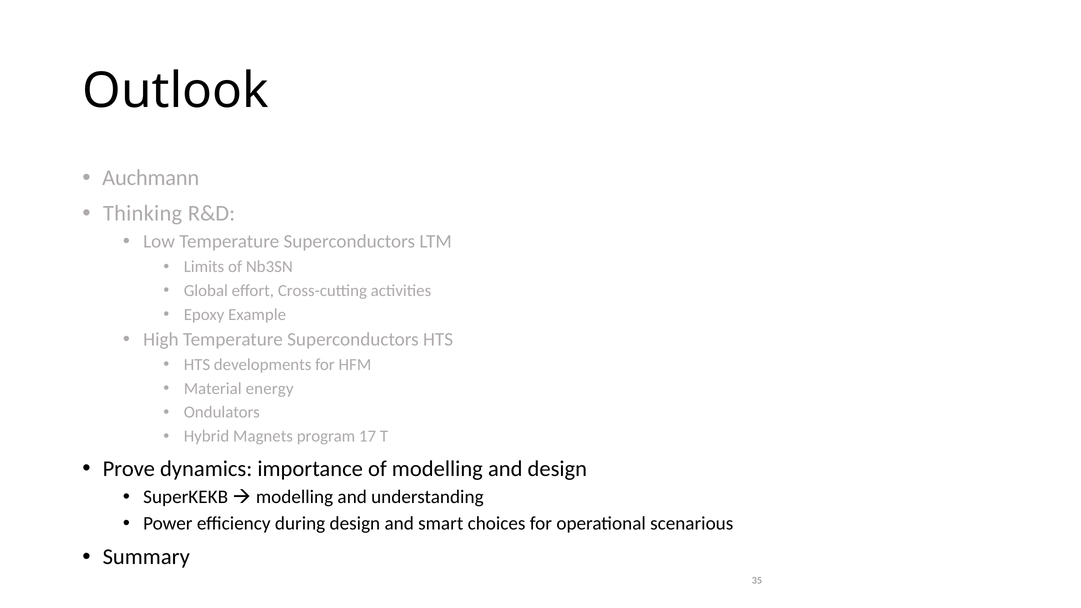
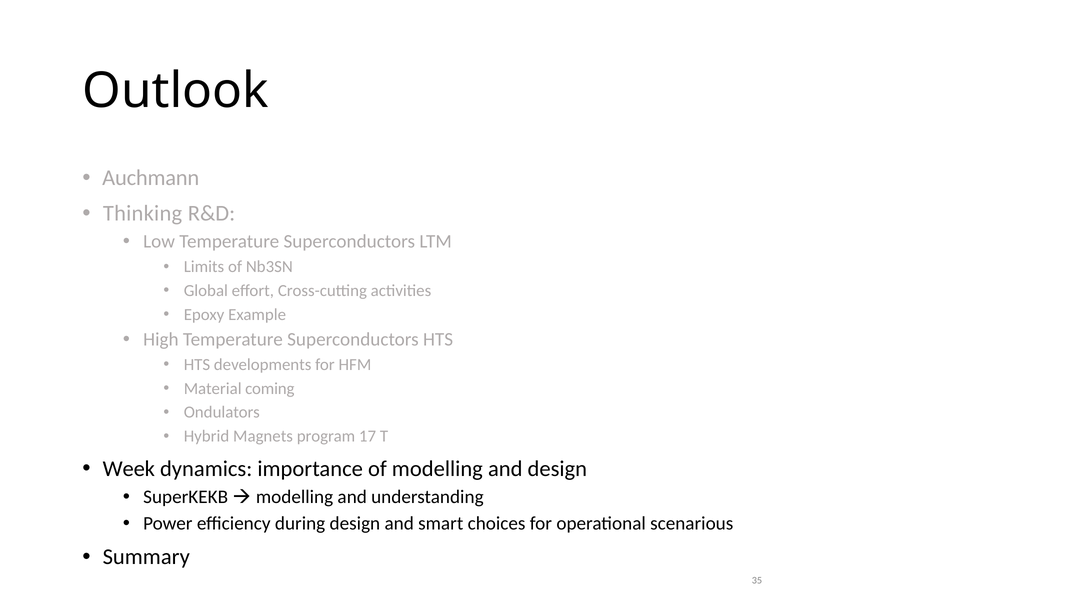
energy: energy -> coming (270, 389)
Prove: Prove -> Week (129, 469)
